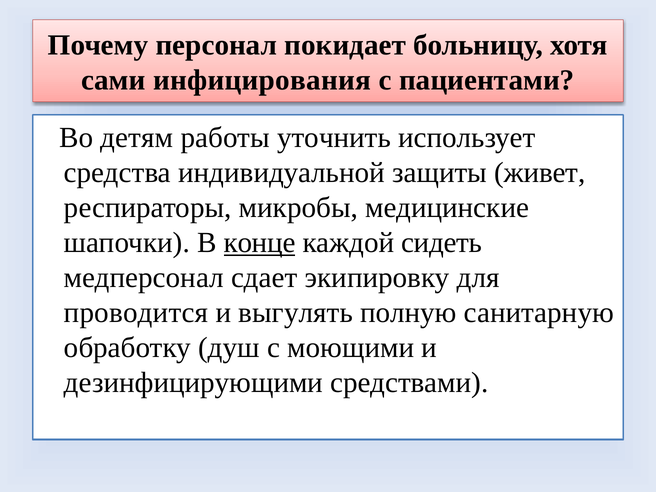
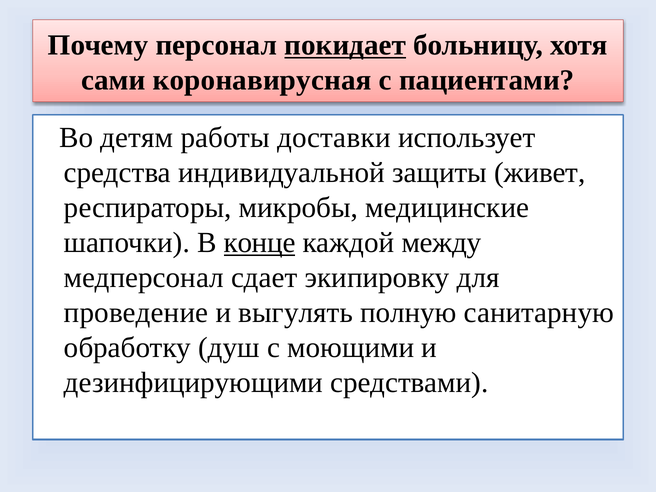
покидает underline: none -> present (345, 45)
инфицирования: инфицирования -> коронавирусная (262, 80)
уточнить: уточнить -> доставки (334, 138)
сидеть: сидеть -> между (442, 243)
проводится: проводится -> проведение (136, 313)
